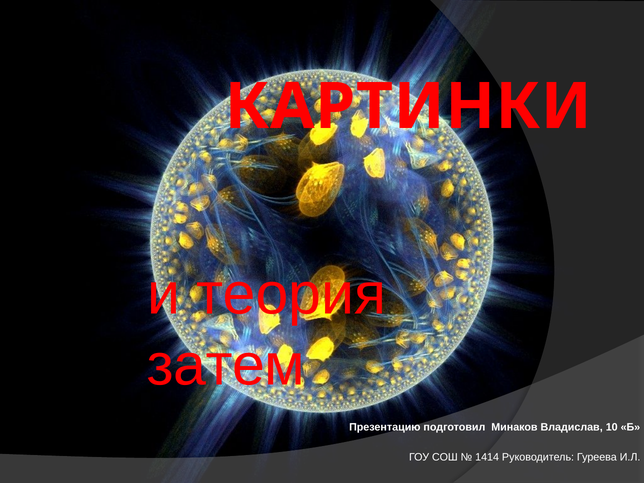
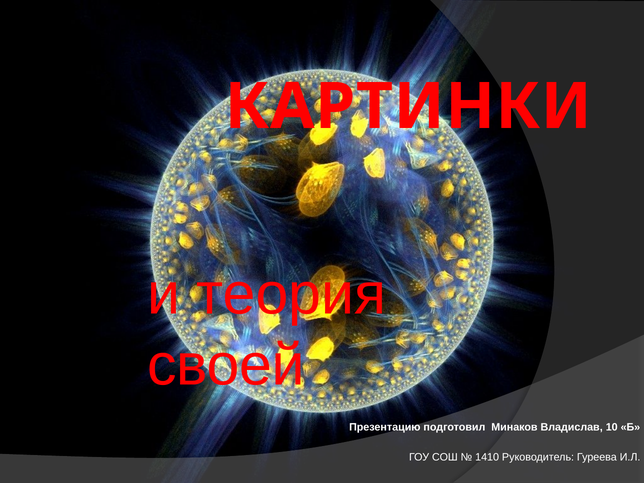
затем: затем -> своей (226, 365)
1414: 1414 -> 1410 (487, 457)
